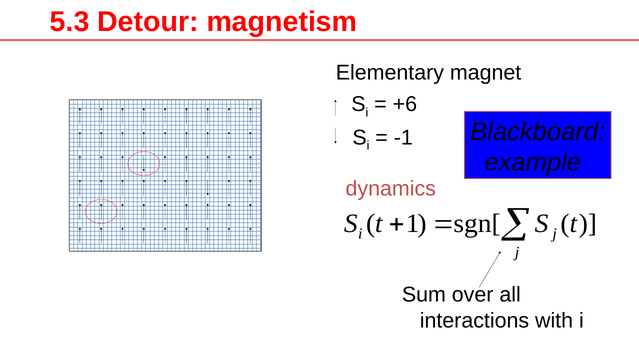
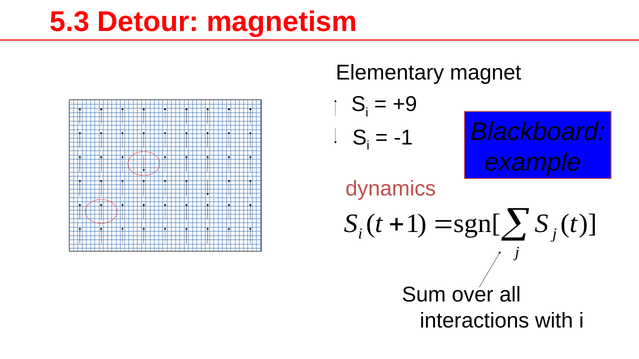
+6: +6 -> +9 (405, 105)
